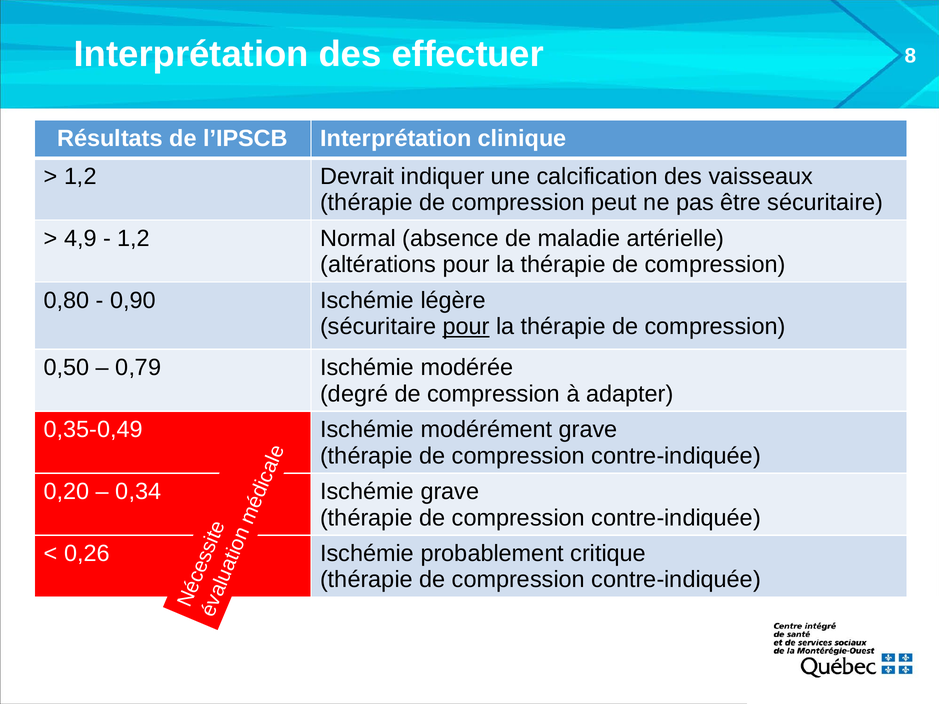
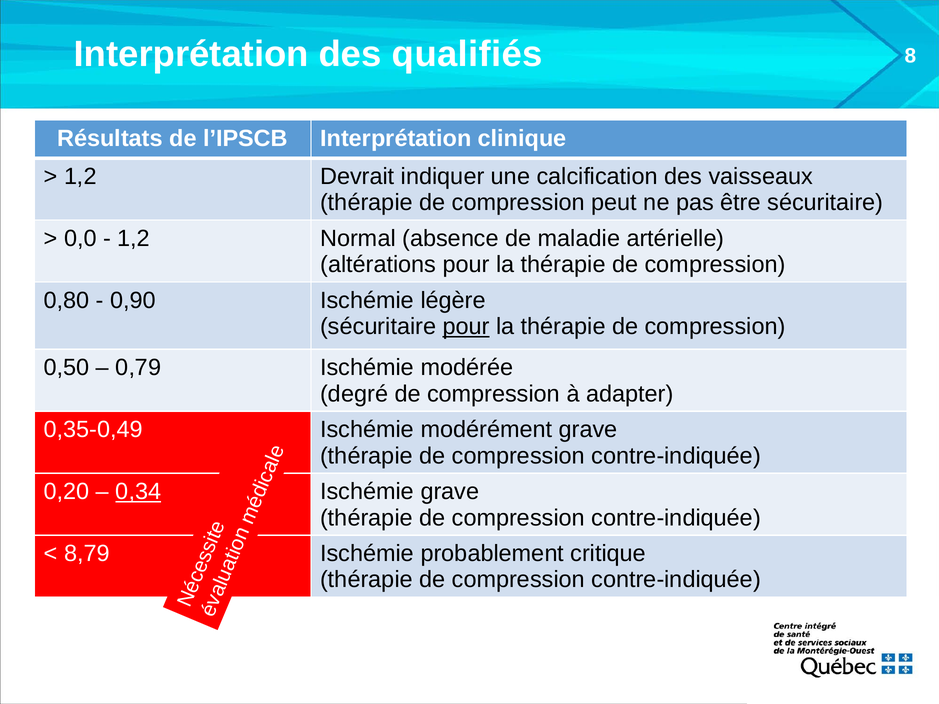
effectuer: effectuer -> qualifiés (467, 54)
4,9: 4,9 -> 0,0 (80, 238)
0,34 underline: none -> present (138, 492)
0,26: 0,26 -> 8,79 (87, 554)
